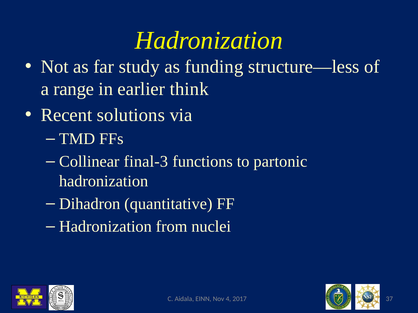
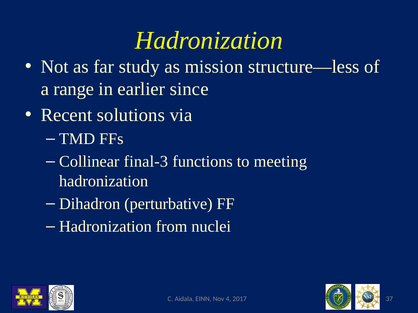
funding: funding -> mission (214, 67)
think: think -> since (189, 89)
partonic: partonic -> meeting (280, 162)
quantitative: quantitative -> perturbative (168, 204)
